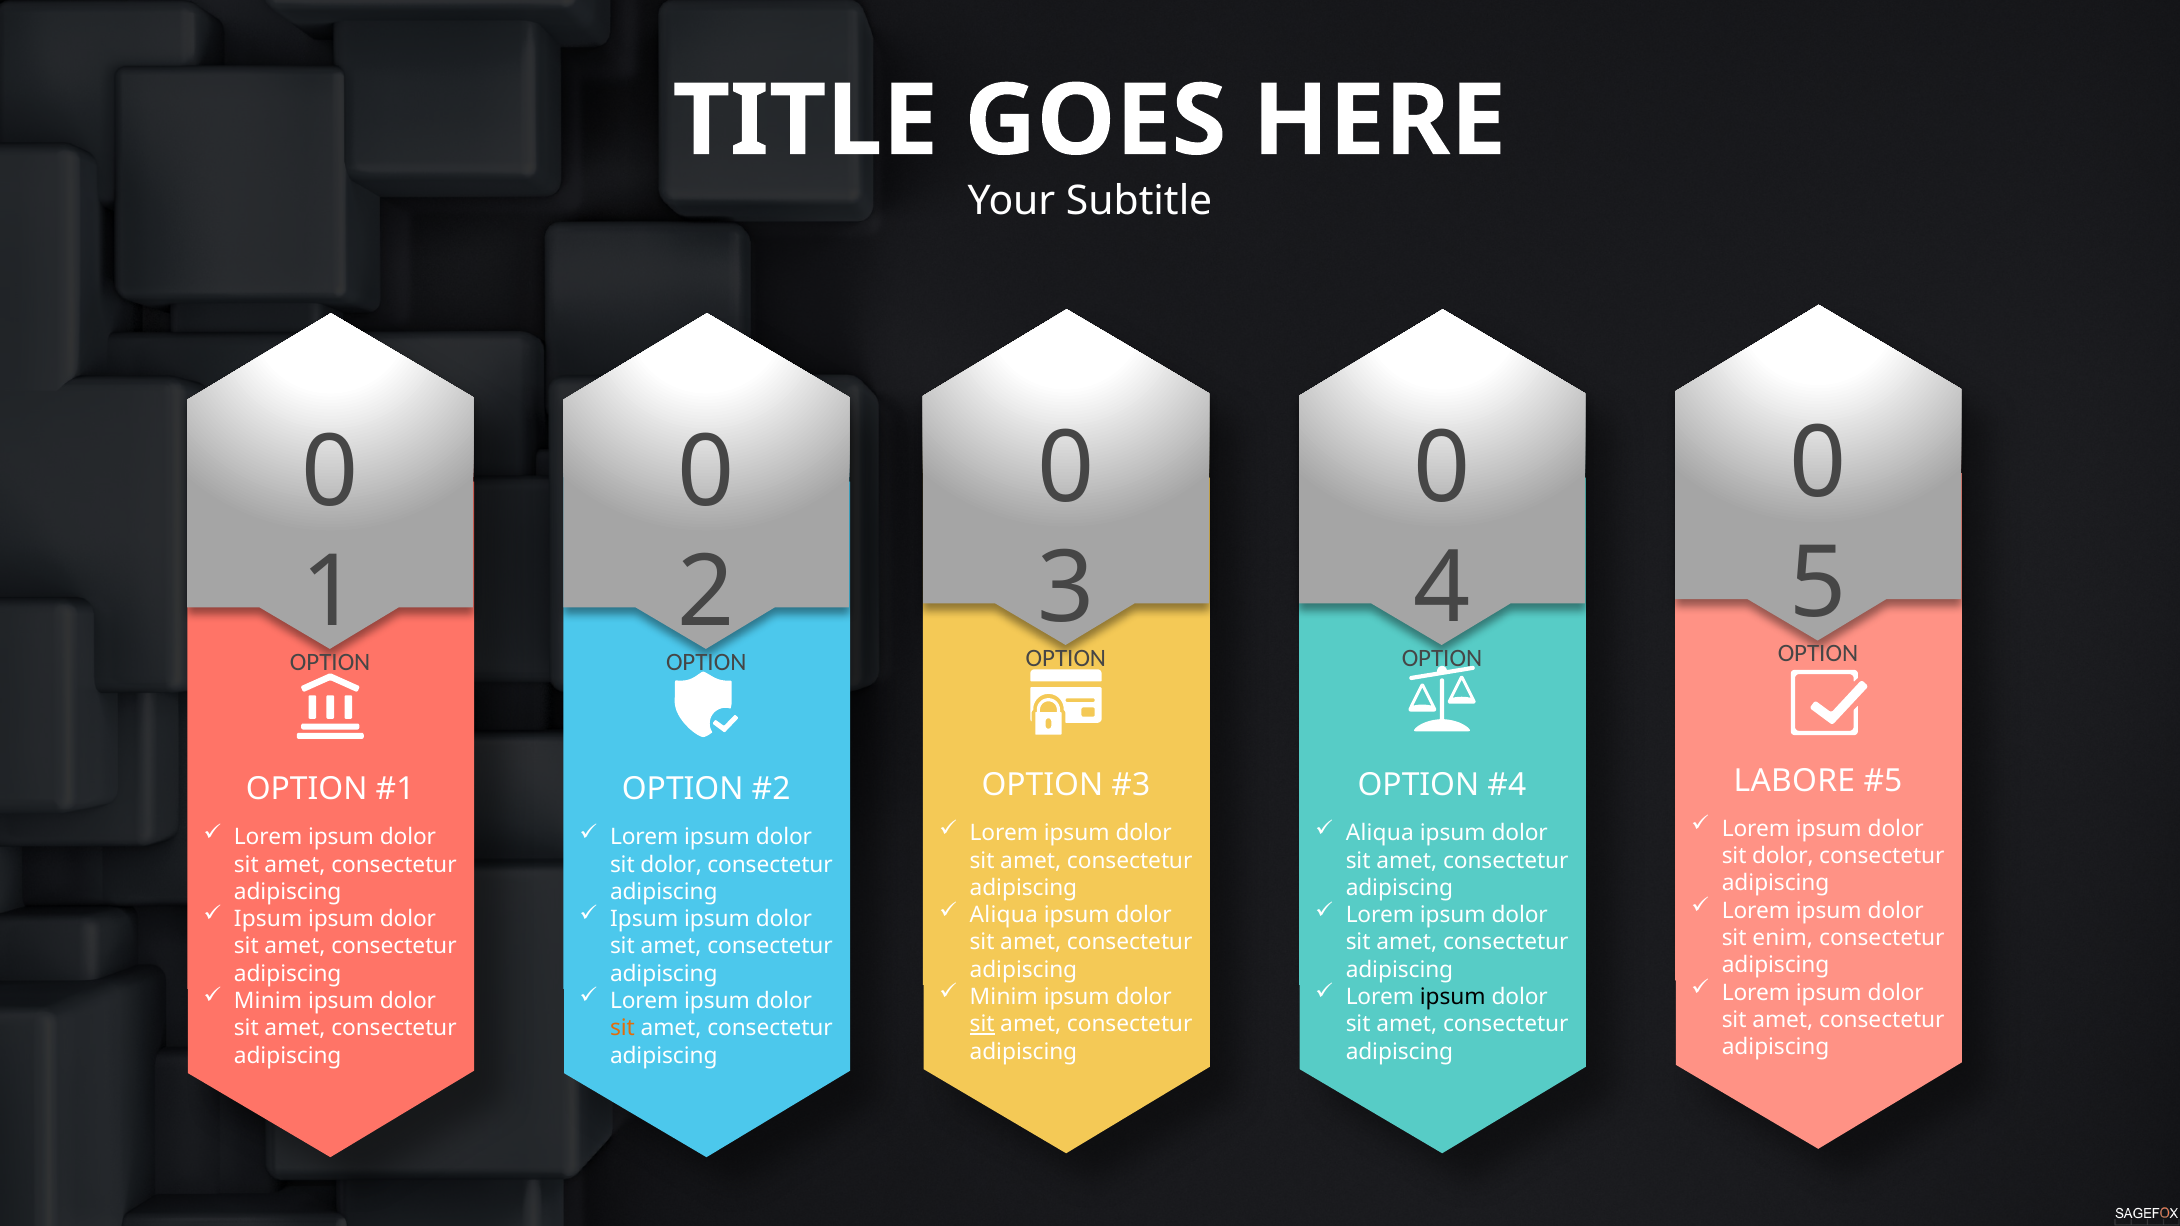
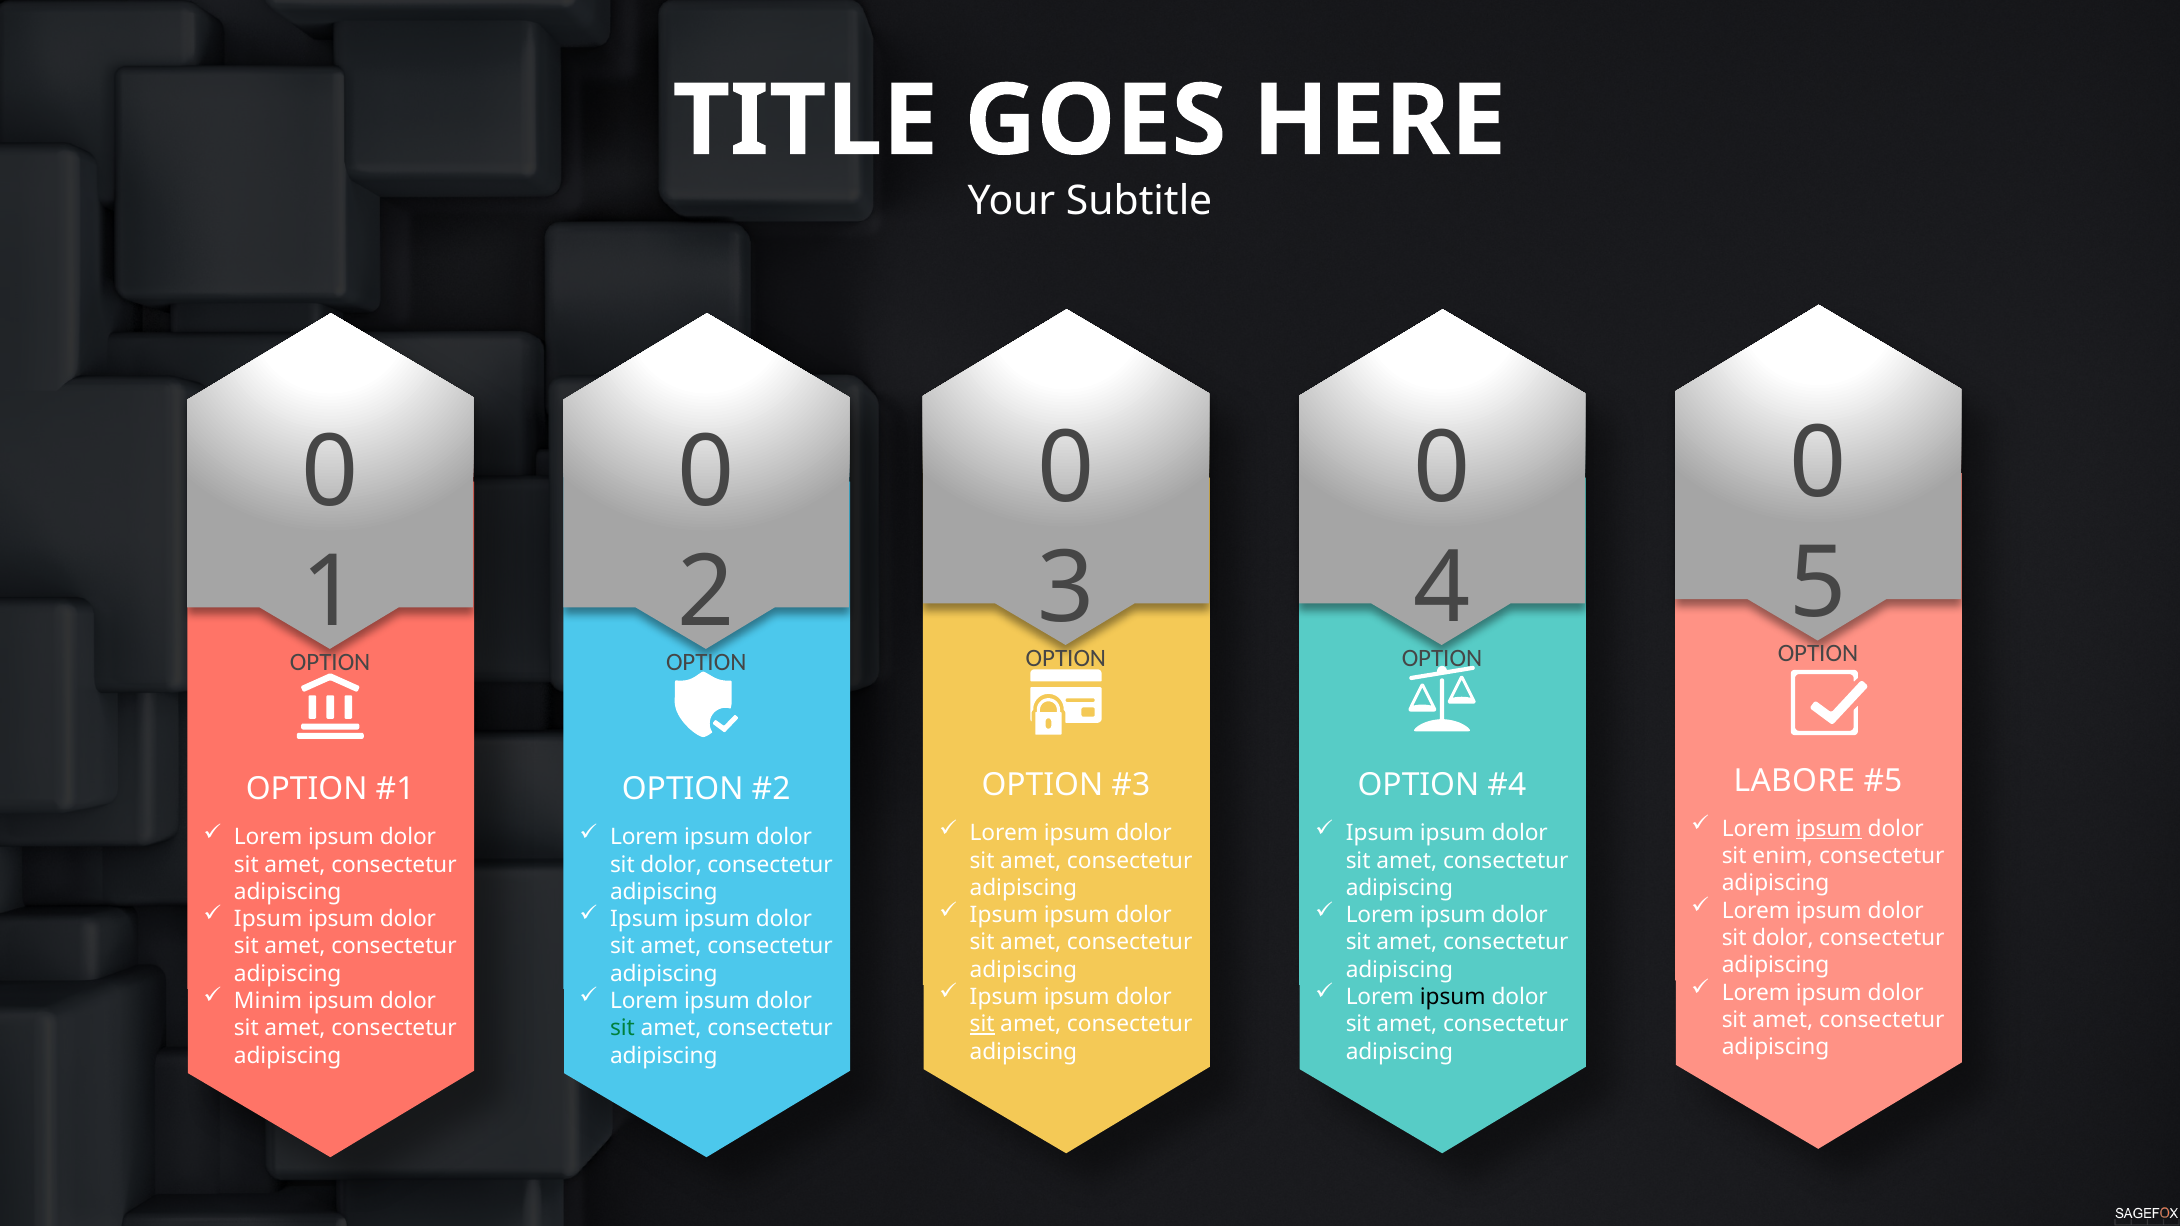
ipsum underline: none -> present (1829, 829)
Aliqua: Aliqua -> Ipsum (1380, 833)
dolor: dolor -> enim (1783, 856)
Aliqua: Aliqua -> Ipsum (1004, 915)
enim: enim -> dolor (1783, 938)
Minim: Minim -> Ipsum (1004, 997)
sit colour: orange -> green (622, 1028)
